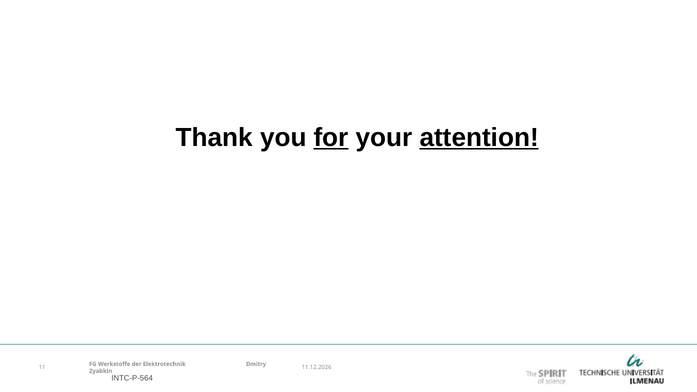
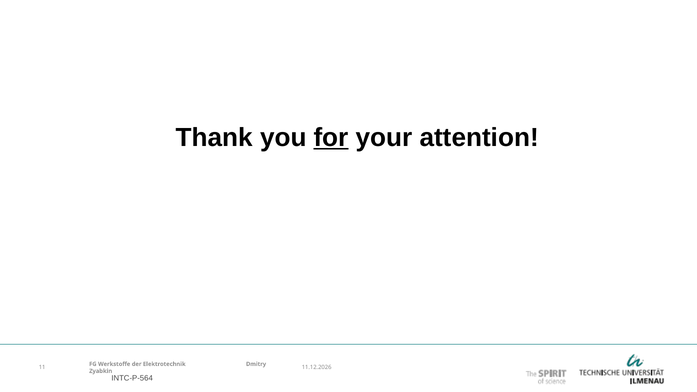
attention underline: present -> none (479, 138)
